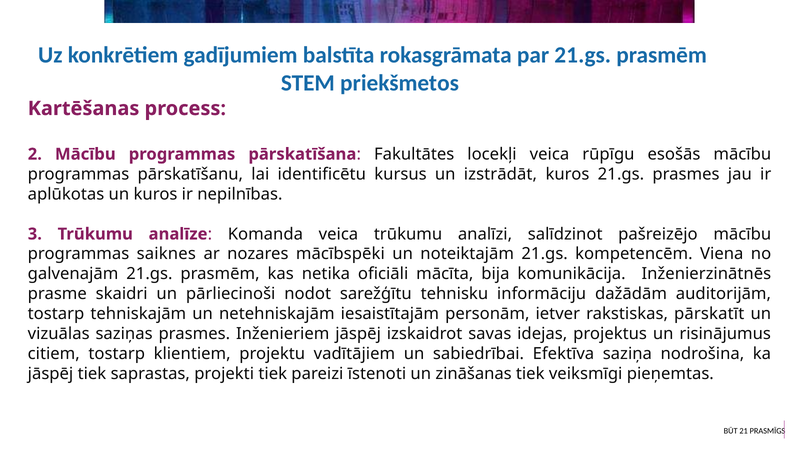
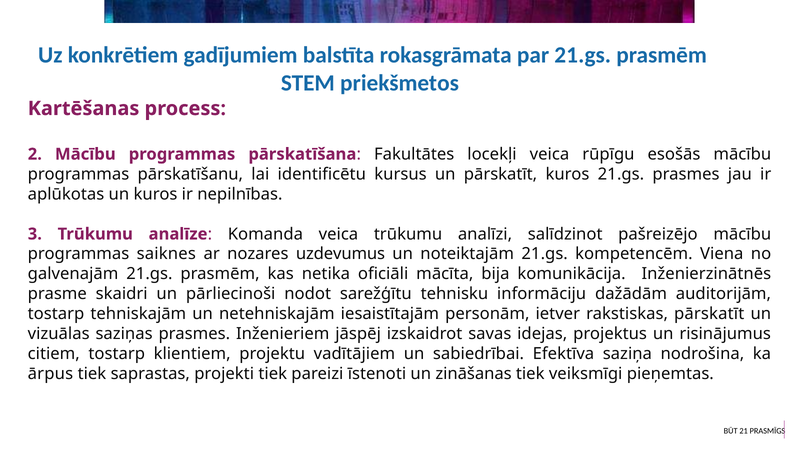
un izstrādāt: izstrādāt -> pārskatīt (501, 174)
mācībspēki: mācībspēki -> uzdevumus (340, 254)
jāspēj: jāspēj -> ārpus (50, 374)
